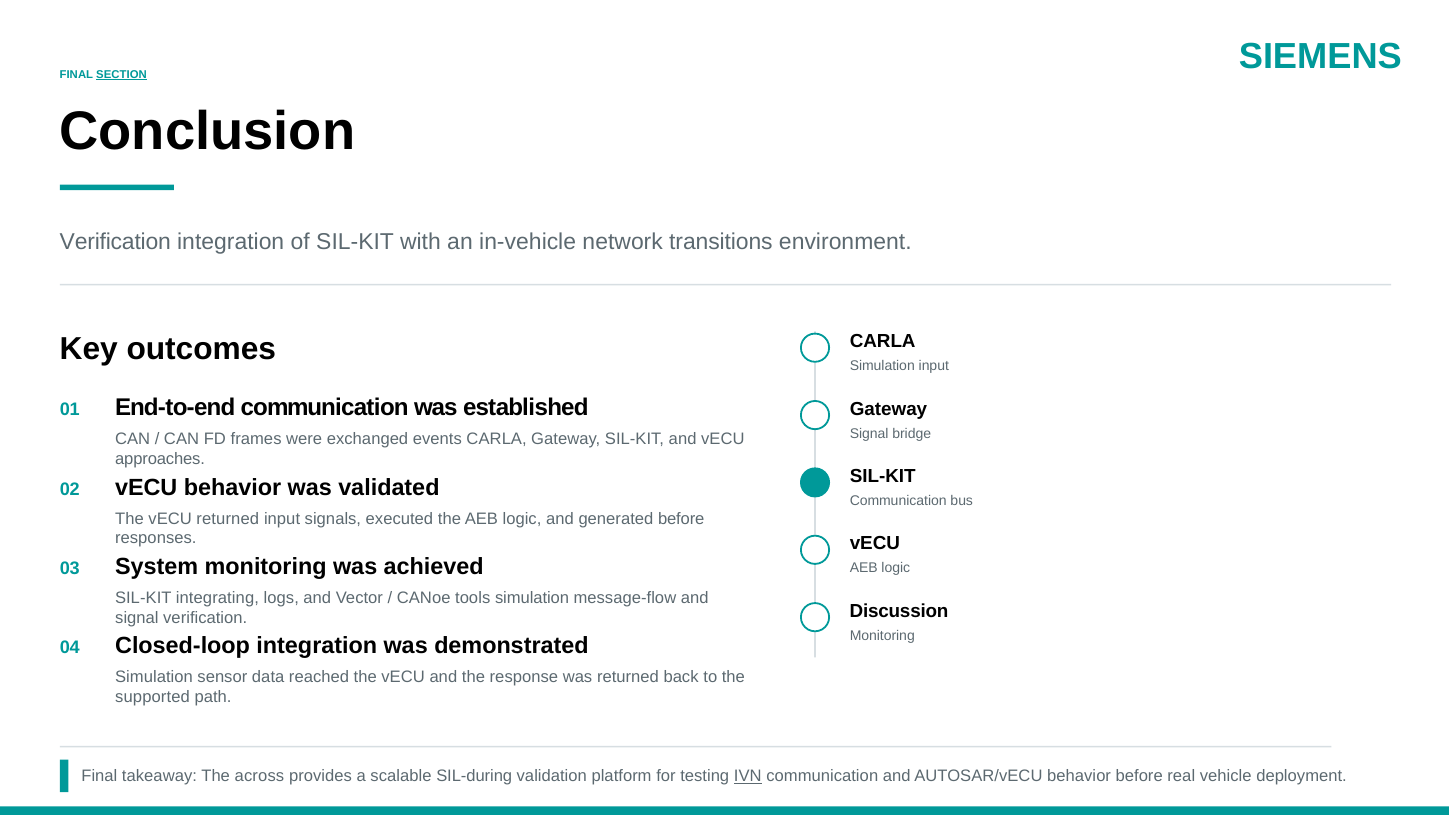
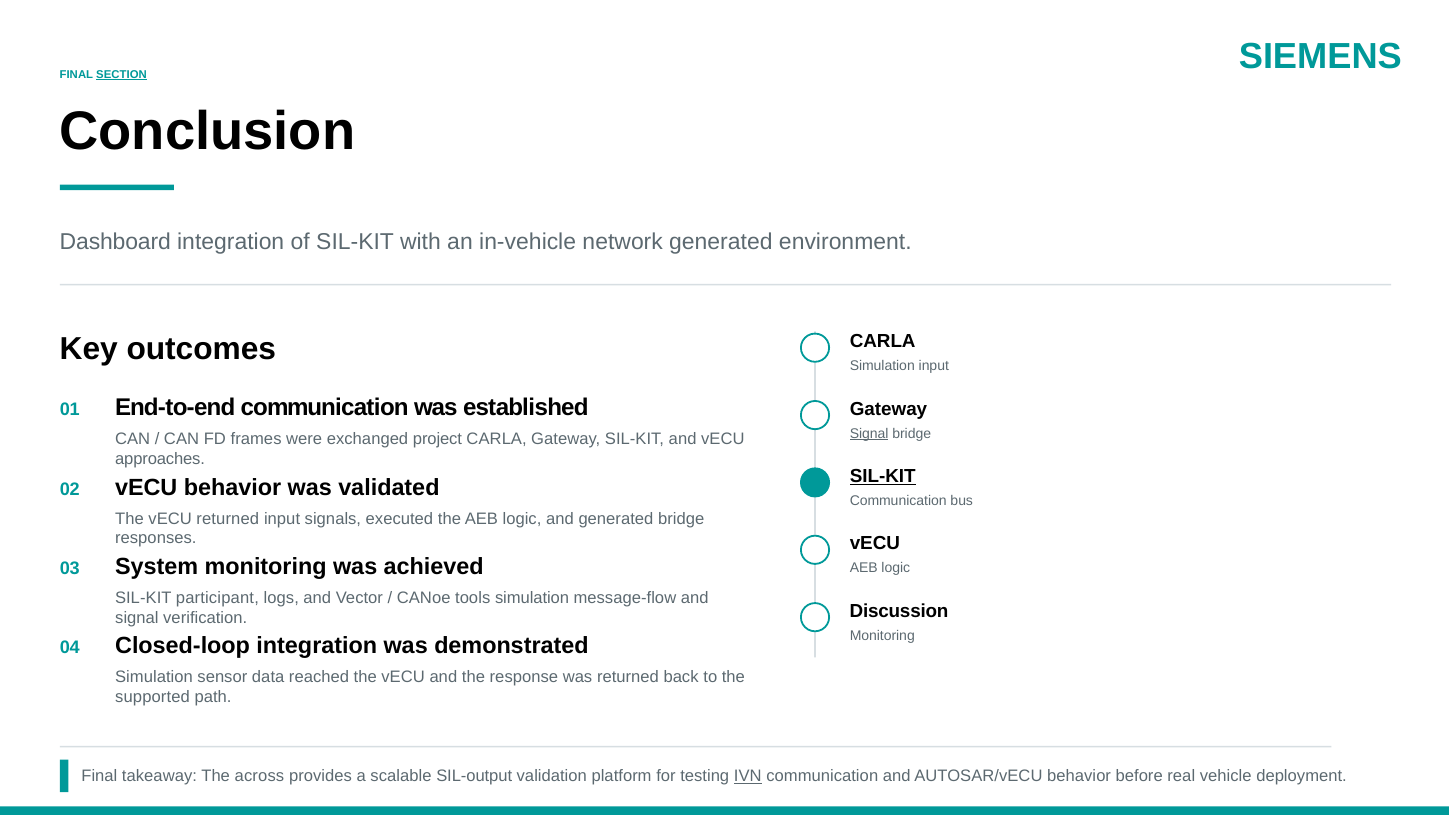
Verification: Verification -> Dashboard (115, 242)
network transitions: transitions -> generated (721, 242)
Signal underline: none -> present (869, 433)
events: events -> project (437, 439)
SIL-KIT underline: none -> present (883, 476)
generated before: before -> bridge (681, 519)
integrating: integrating -> participant (217, 598)
SIL-during: SIL-during -> SIL-output (474, 777)
